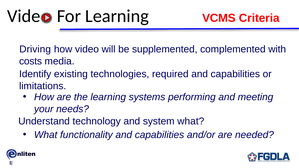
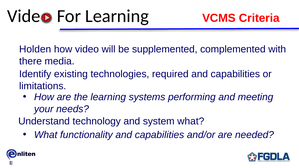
Driving: Driving -> Holden (35, 49)
costs: costs -> there (30, 61)
